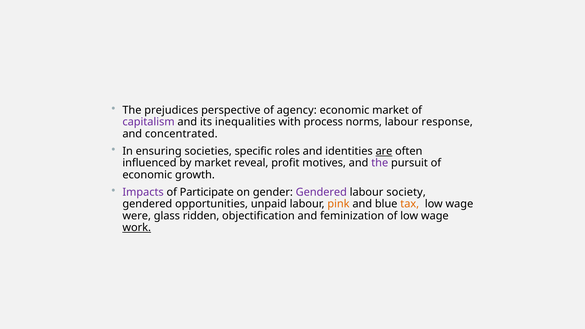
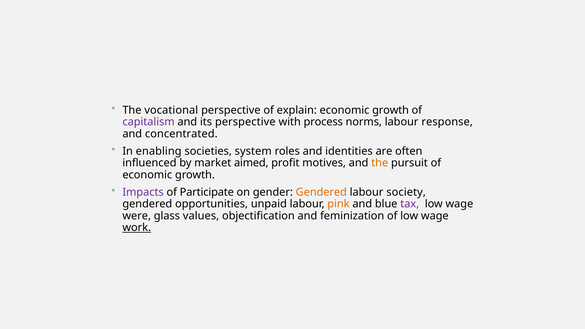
prejudices: prejudices -> vocational (171, 110)
agency: agency -> explain (297, 110)
market: market -> growth (391, 110)
its inequalities: inequalities -> perspective (245, 122)
ensuring: ensuring -> enabling (159, 151)
specific: specific -> system (253, 151)
are underline: present -> none (384, 151)
reveal: reveal -> aimed (251, 163)
the colour: purple -> orange (380, 163)
Gendered colour: purple -> orange (321, 192)
tax colour: orange -> purple (410, 204)
ridden: ridden -> values (201, 216)
